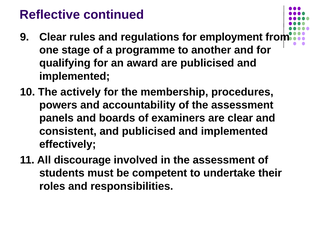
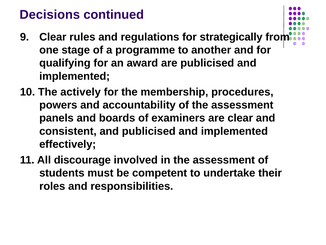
Reflective: Reflective -> Decisions (50, 15)
employment: employment -> strategically (231, 37)
